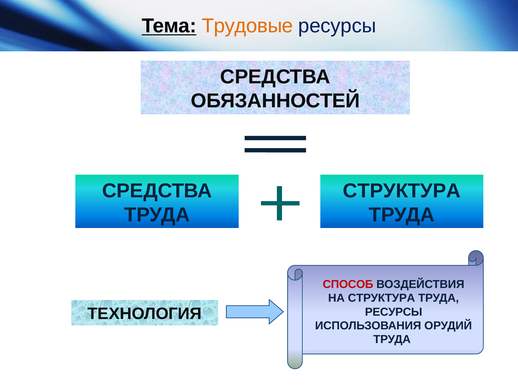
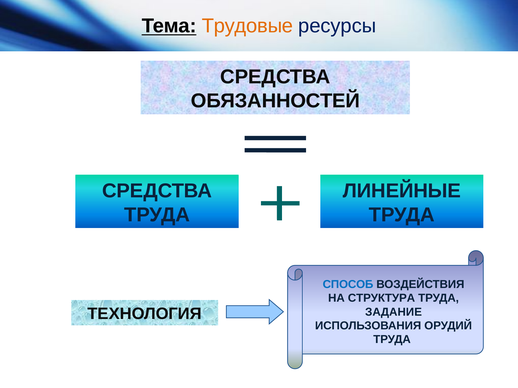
СТРУКТУРА: СТРУКТУРА -> ЛИНЕЙНЫЕ (402, 191)
СПОСОБ colour: red -> blue (348, 285)
РЕСУРСЫ: РЕСУРСЫ -> ЗАДАНИЕ (394, 312)
